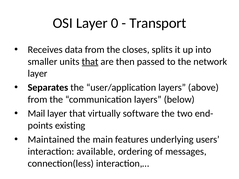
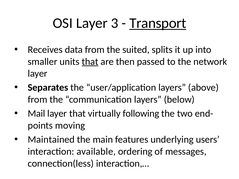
0: 0 -> 3 (115, 23)
Transport underline: none -> present (158, 23)
closes: closes -> suited (136, 50)
software: software -> following (141, 114)
existing: existing -> moving (70, 126)
